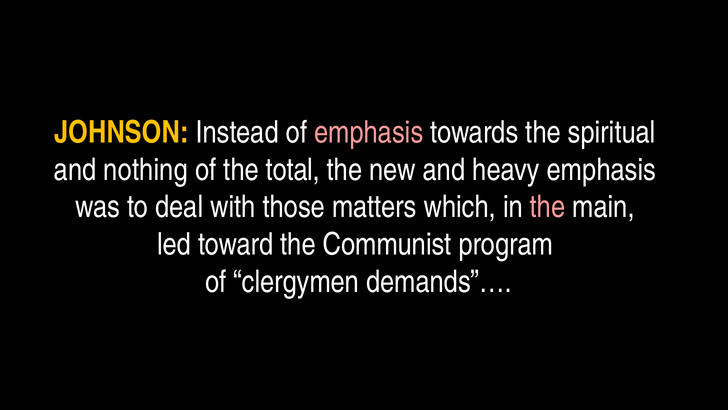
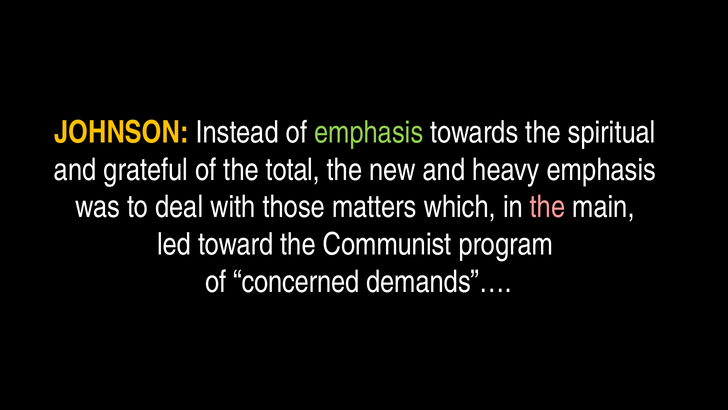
emphasis colour: pink -> light green (369, 132)
nothing: nothing -> grateful (146, 170)
clergymen: clergymen -> concerned (296, 282)
